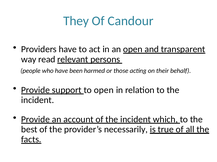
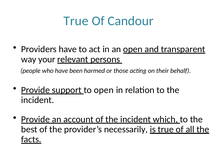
They: They -> True (76, 21)
read: read -> your (47, 60)
